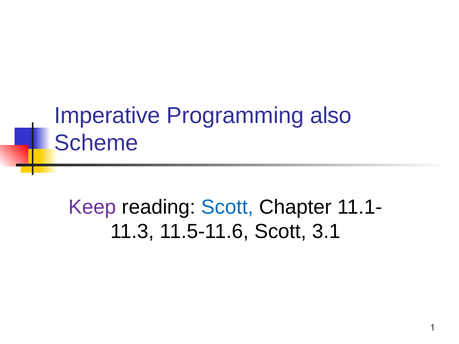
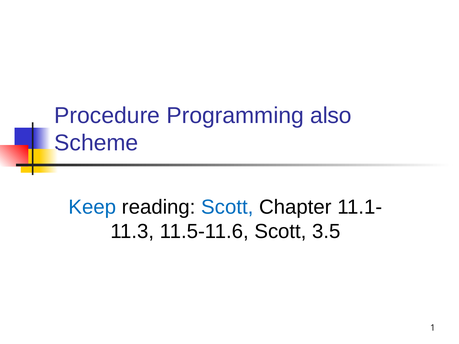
Imperative: Imperative -> Procedure (107, 116)
Keep colour: purple -> blue (92, 207)
3.1: 3.1 -> 3.5 (326, 232)
